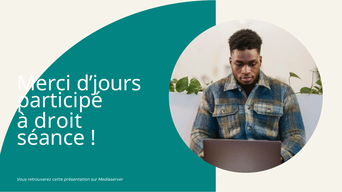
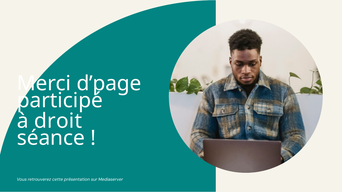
d’jours: d’jours -> d’page (109, 84)
